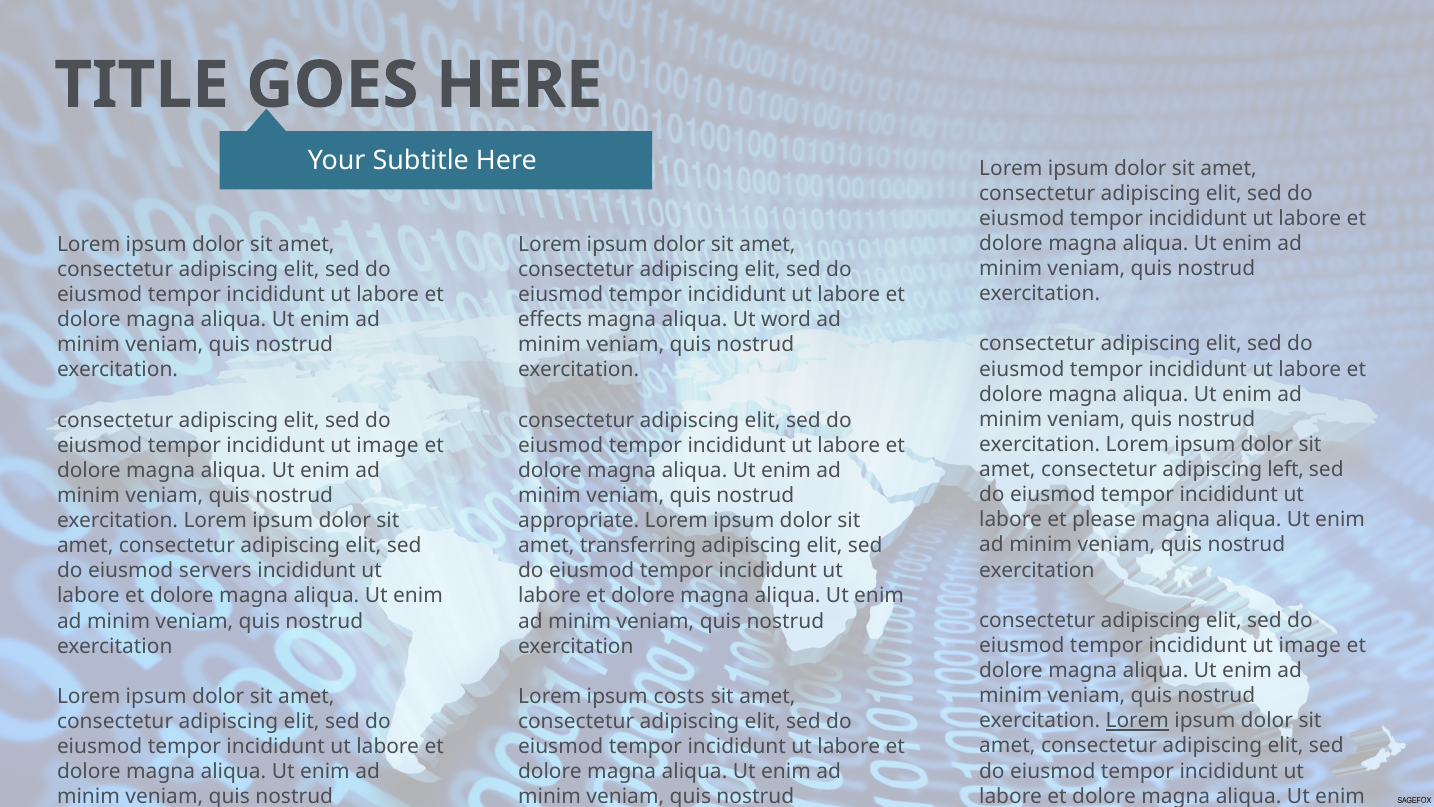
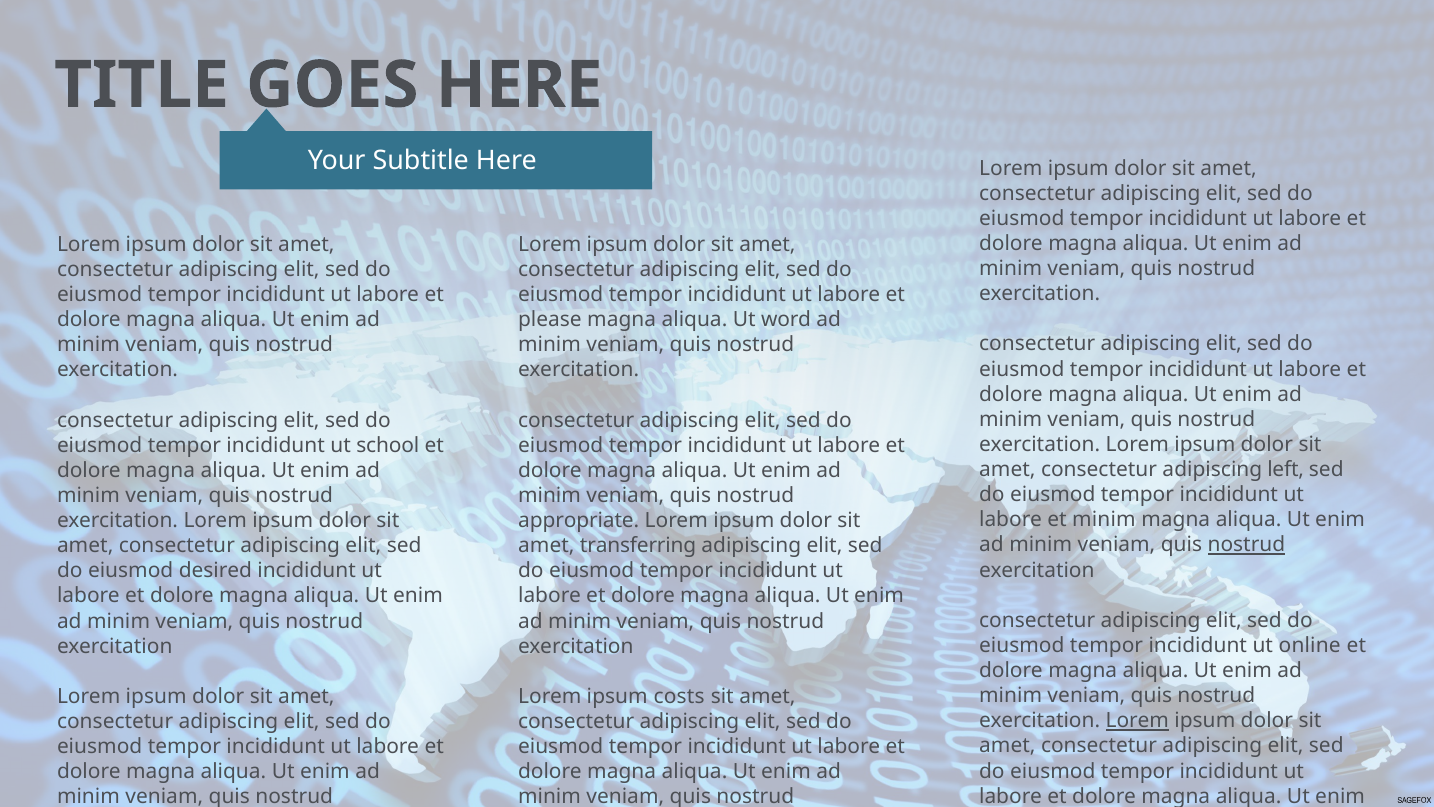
effects: effects -> please (550, 320)
image: image -> school (388, 445)
et please: please -> minim (1104, 520)
nostrud underline: none -> present (1246, 545)
servers: servers -> desired (215, 571)
image: image -> online (1310, 645)
